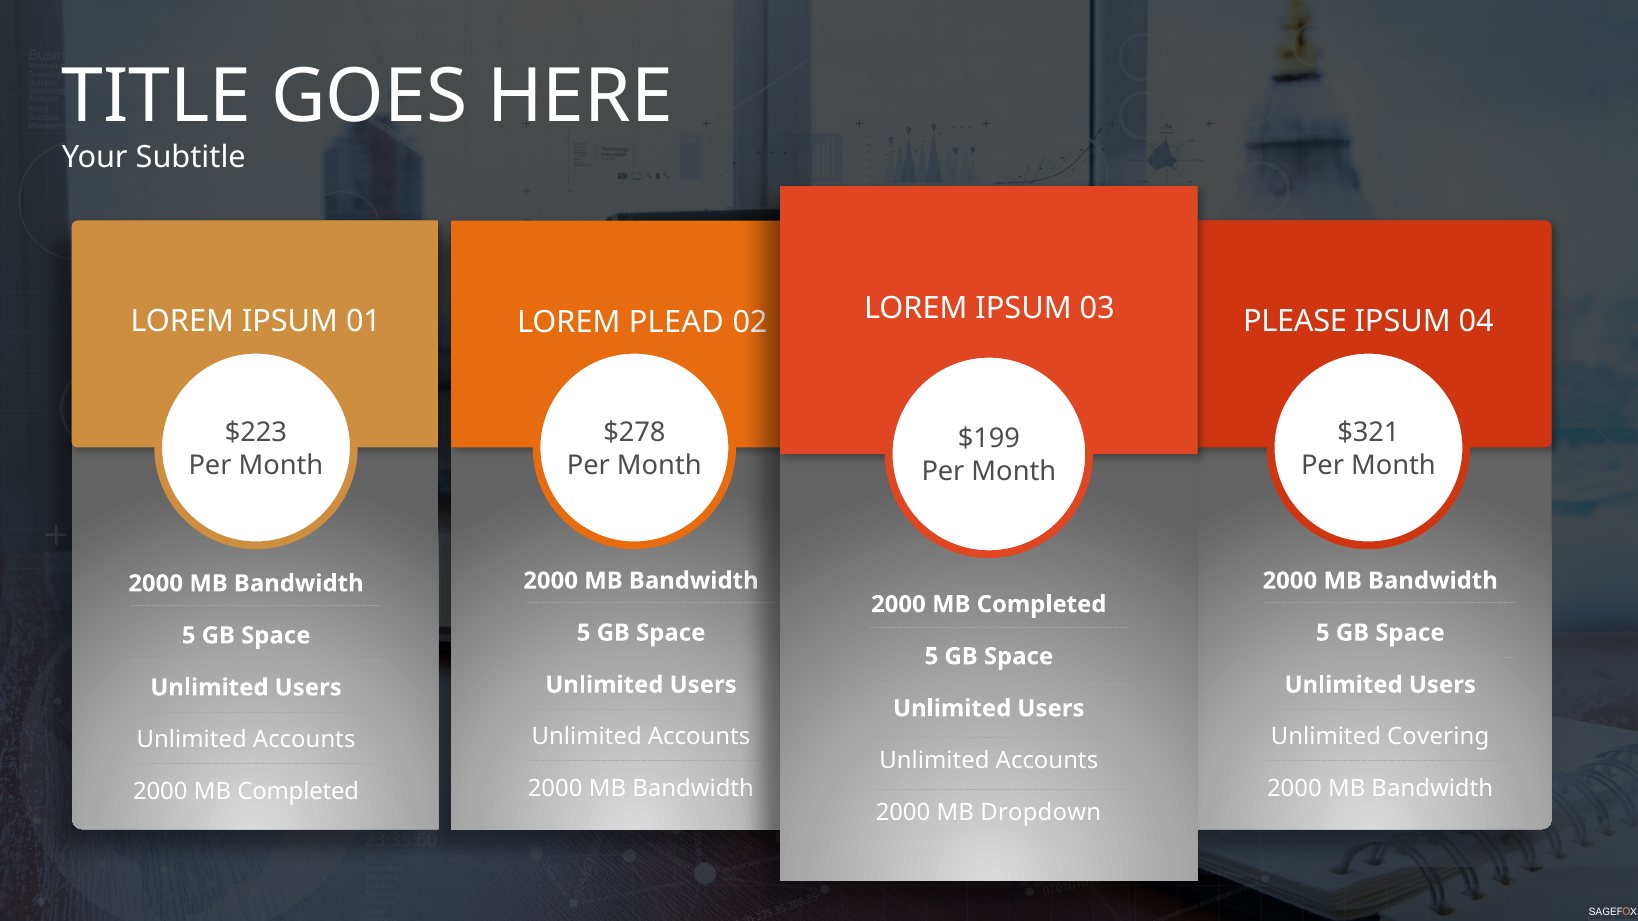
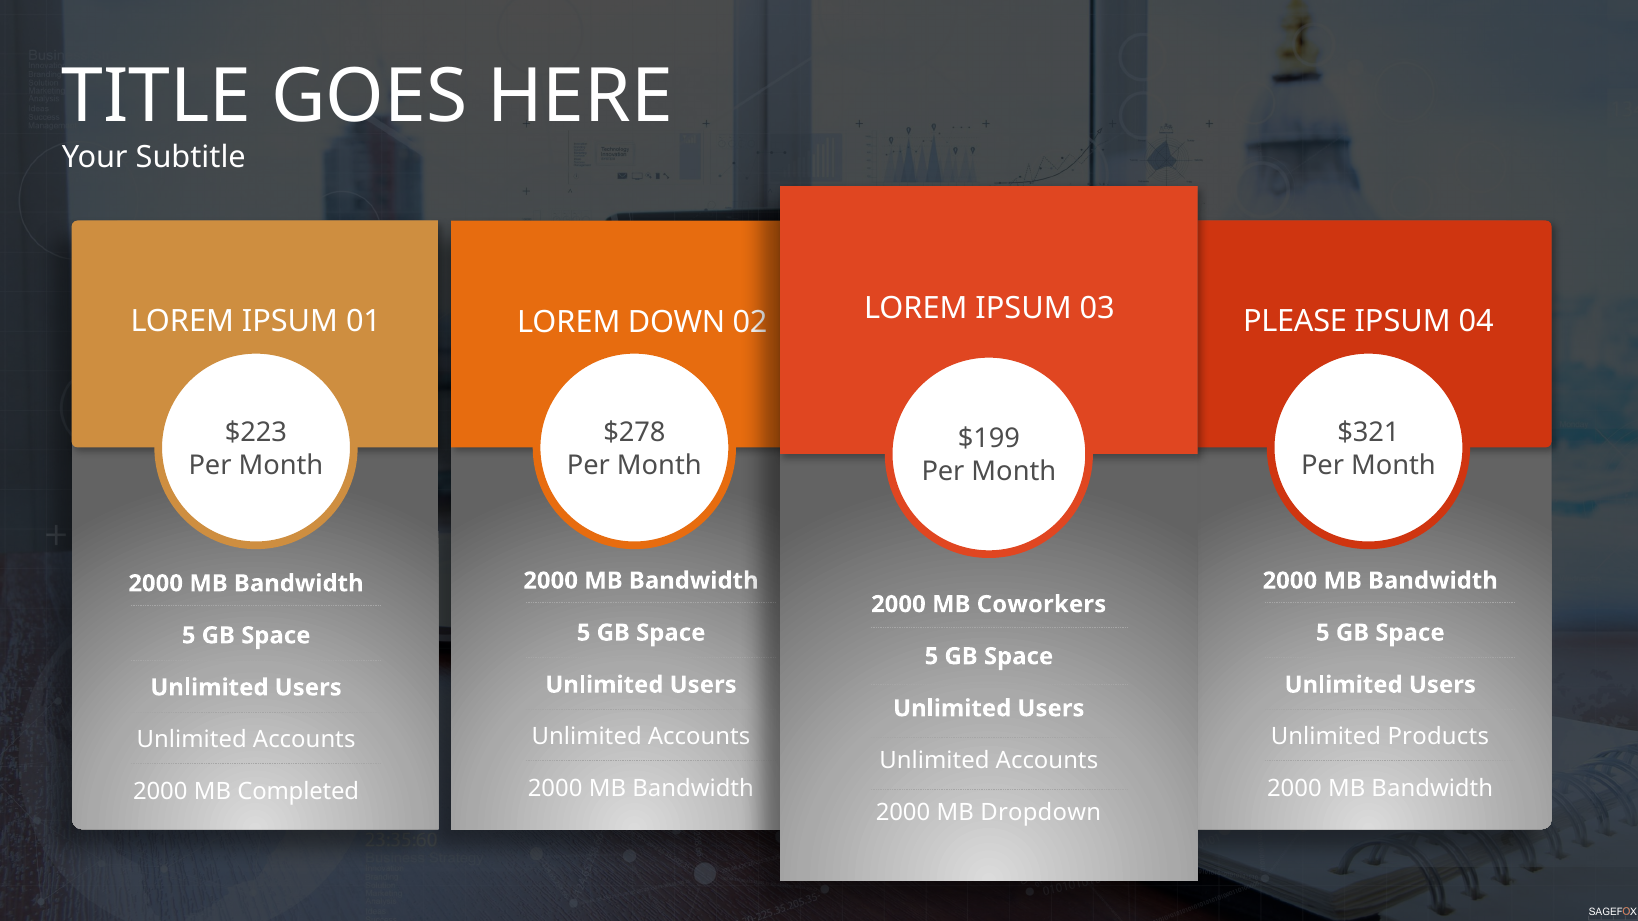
PLEAD: PLEAD -> DOWN (677, 322)
Completed: Completed -> Coworkers (1041, 605)
Covering: Covering -> Products (1438, 737)
